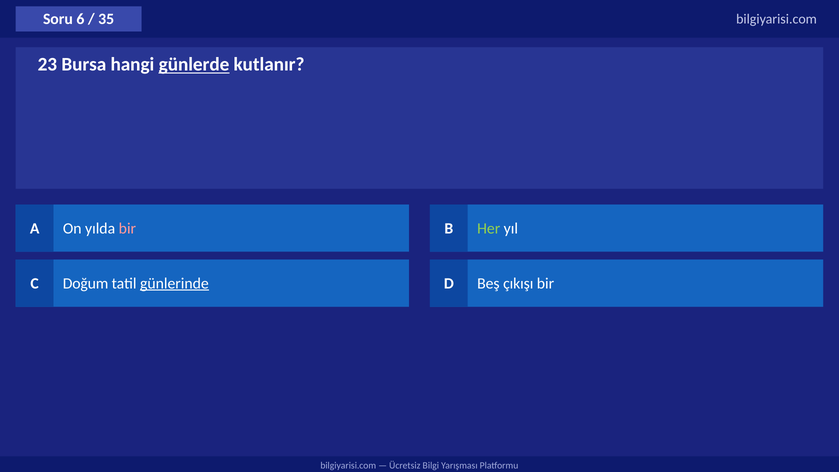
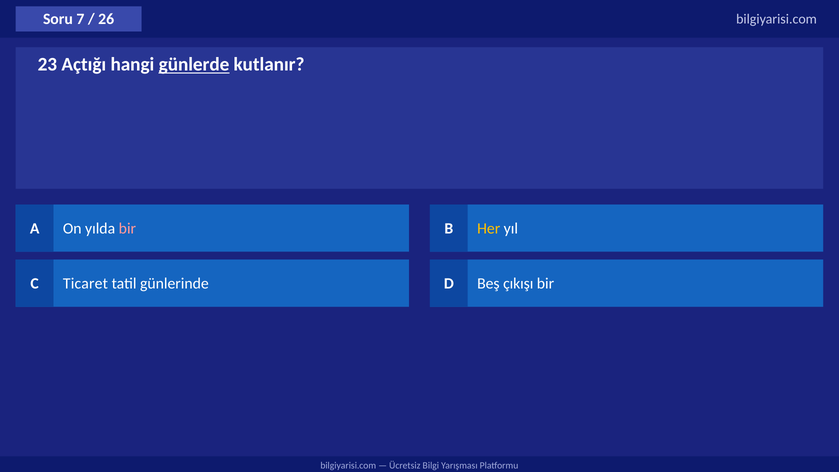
6: 6 -> 7 (80, 19)
35: 35 -> 26 (106, 19)
Bursa: Bursa -> Açtığı (84, 65)
Her colour: light green -> yellow (489, 228)
Doğum: Doğum -> Ticaret (85, 283)
günlerinde underline: present -> none (174, 283)
